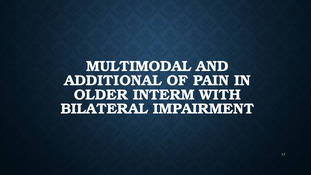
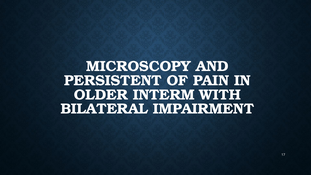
MULTIMODAL: MULTIMODAL -> MICROSCOPY (139, 66)
ADDITIONAL: ADDITIONAL -> PERSISTENT (113, 80)
